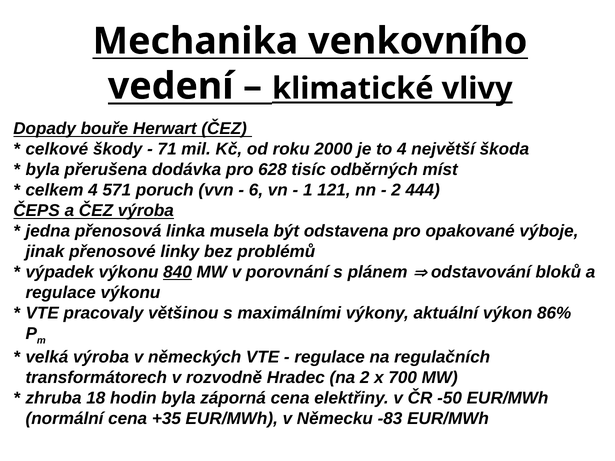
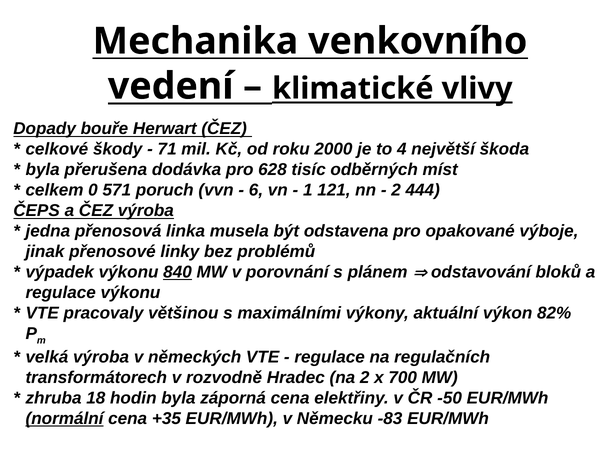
celkem 4: 4 -> 0 (93, 190)
86%: 86% -> 82% (554, 313)
normální underline: none -> present (64, 419)
